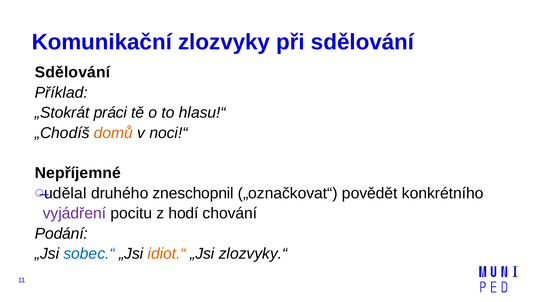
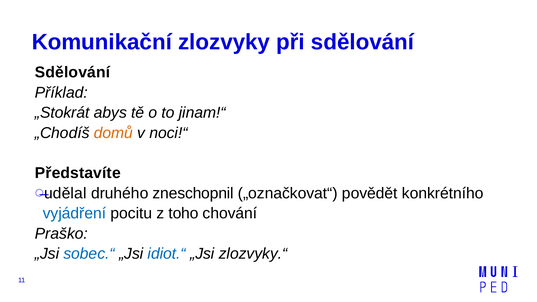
práci: práci -> abys (110, 113)
hlasu!“: hlasu!“ -> jinam!“ (202, 113)
Nepříjemné: Nepříjemné -> Představíte (78, 173)
vyjádření colour: purple -> blue (75, 213)
hodí: hodí -> toho (184, 213)
Podání: Podání -> Praško (61, 234)
idiot.“ colour: orange -> blue (167, 254)
